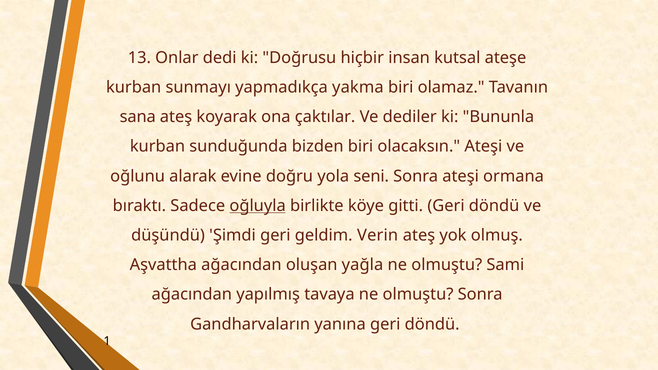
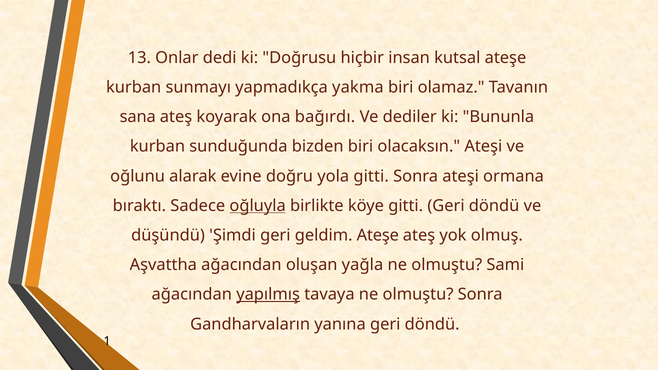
çaktılar: çaktılar -> bağırdı (325, 117)
yola seni: seni -> gitti (371, 176)
geldim Verin: Verin -> Ateşe (378, 235)
yapılmış underline: none -> present (268, 295)
